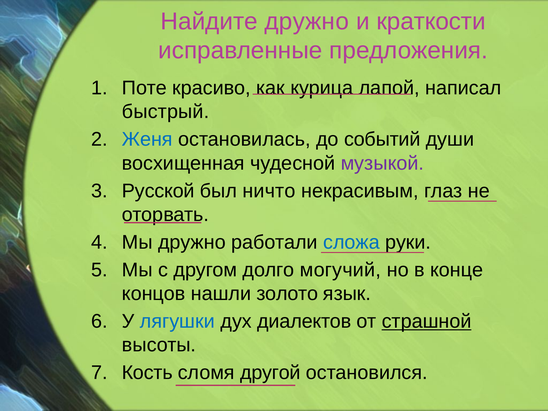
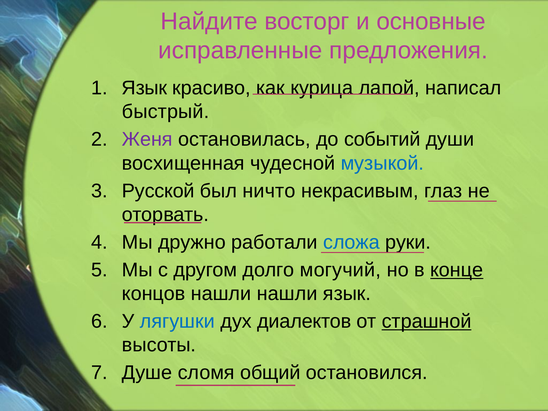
Найдите дружно: дружно -> восторг (307, 21)
краткости: краткости -> основные (431, 21)
Поте: Поте -> Язык (144, 88)
Женя colour: blue -> purple (147, 139)
музыкой colour: purple -> blue (382, 163)
конце underline: none -> present (457, 270)
нашли золото: золото -> нашли (287, 294)
Кость: Кость -> Душе (147, 373)
другой: другой -> общий (270, 373)
